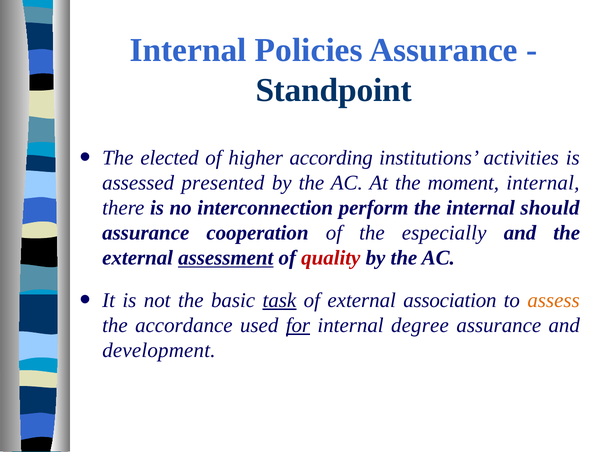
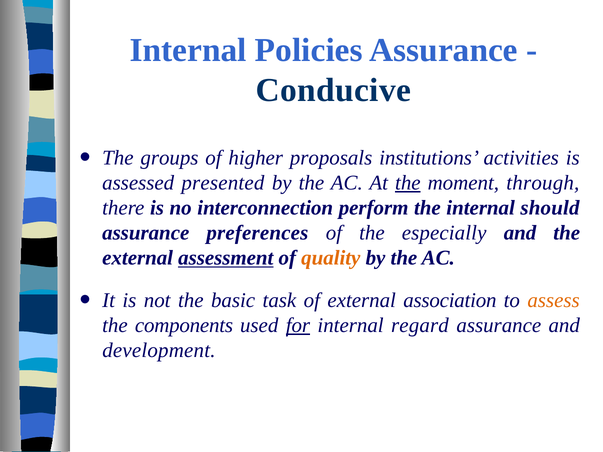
Standpoint: Standpoint -> Conducive (333, 90)
elected: elected -> groups (169, 158)
according: according -> proposals (331, 158)
the underline: none -> present (408, 183)
moment internal: internal -> through (543, 183)
cooperation: cooperation -> preferences (257, 233)
quality colour: red -> orange (331, 258)
task underline: present -> none (279, 300)
accordance: accordance -> components (184, 326)
degree: degree -> regard (420, 326)
